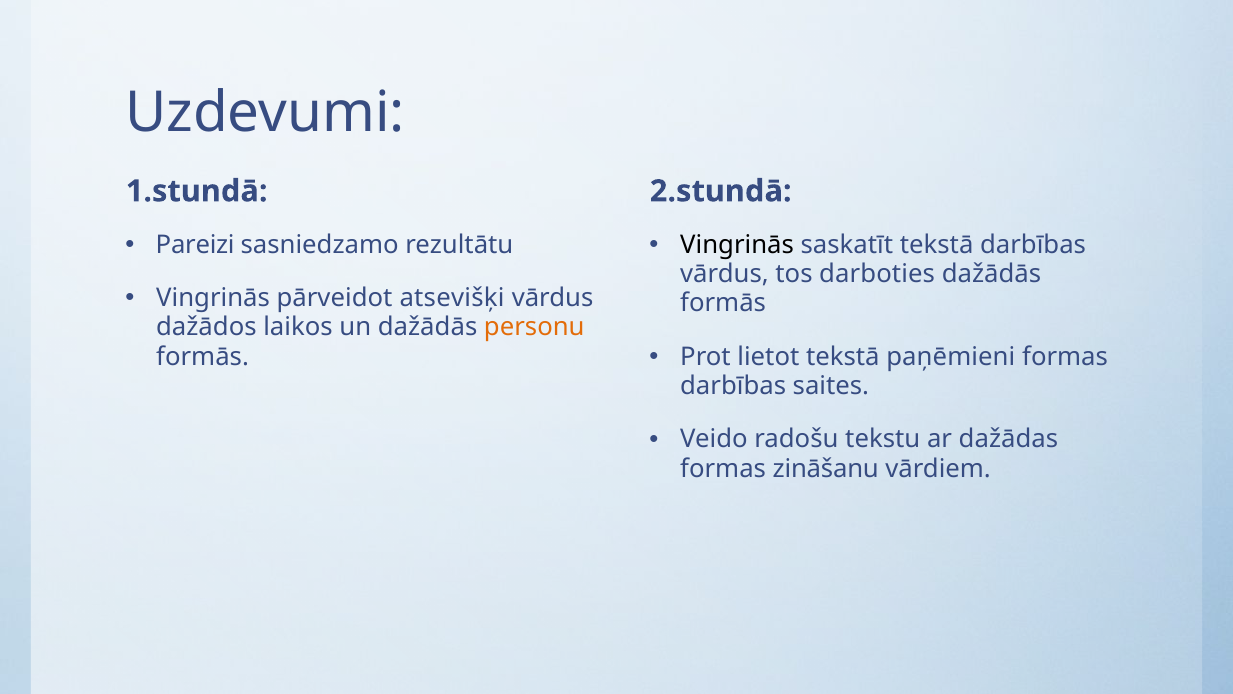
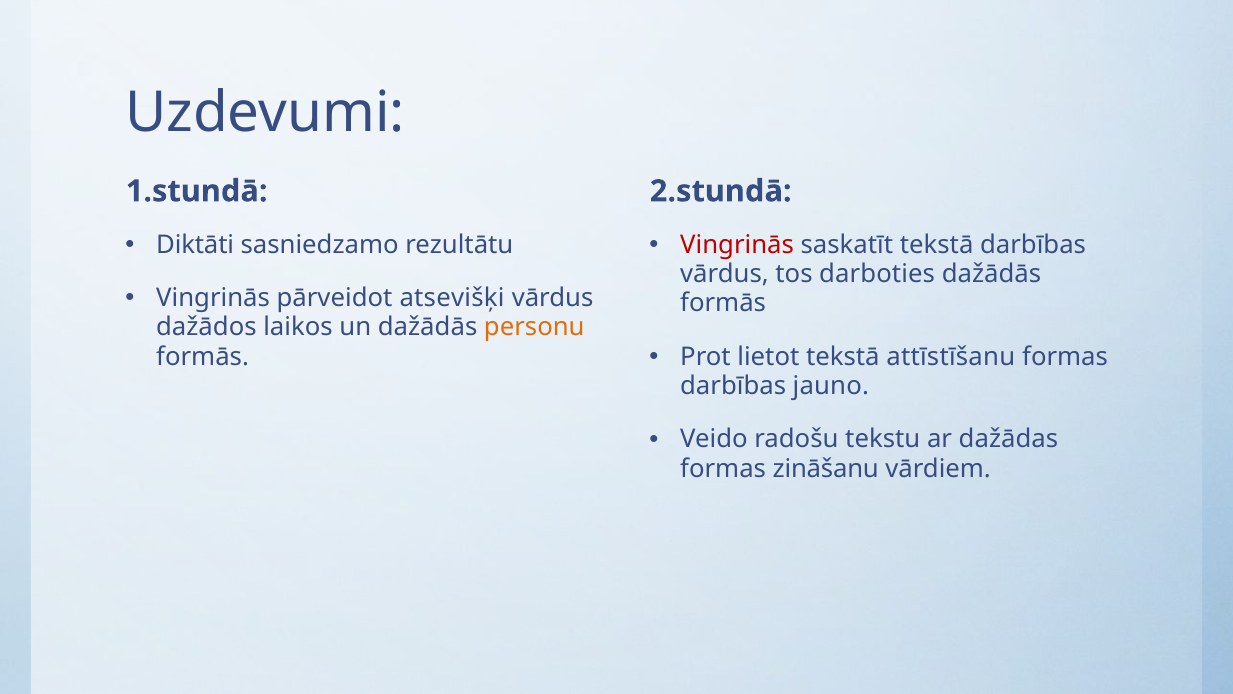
Pareizi: Pareizi -> Diktāti (195, 245)
Vingrinās colour: black -> red (737, 245)
paņēmieni: paņēmieni -> attīstīšanu (951, 357)
saites: saites -> jauno (831, 386)
